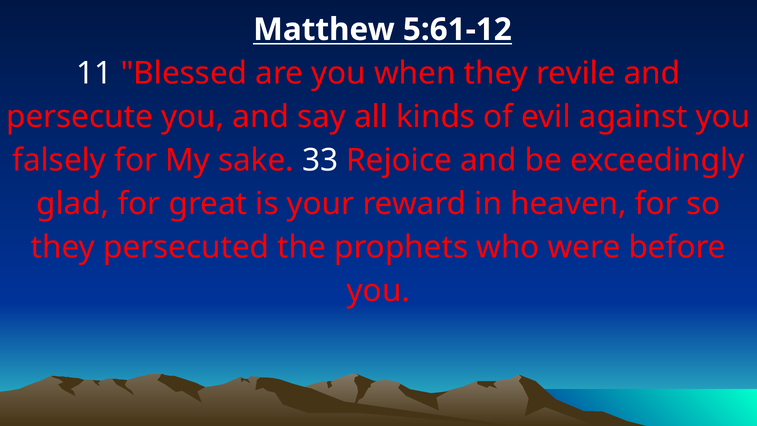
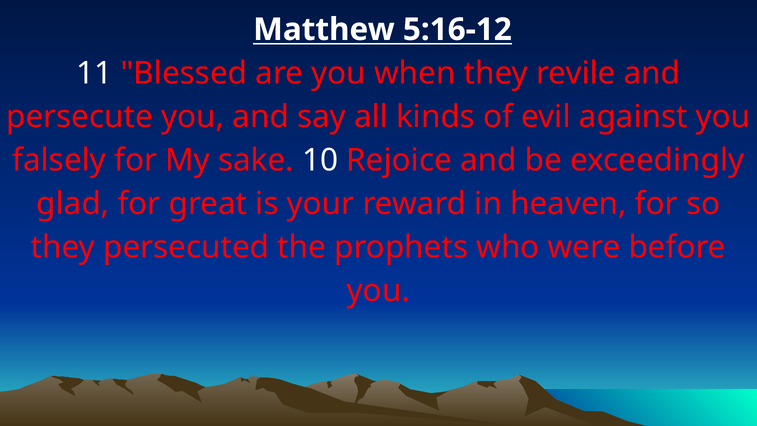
5:61-12: 5:61-12 -> 5:16-12 (457, 30)
33: 33 -> 10 (320, 160)
